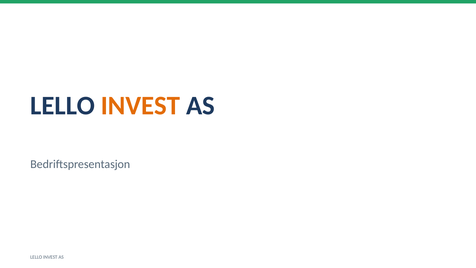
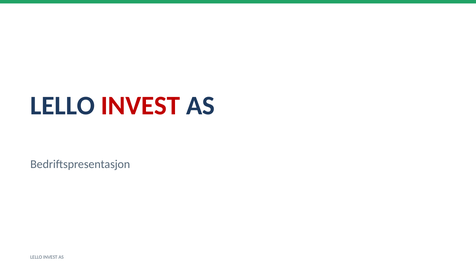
INVEST colour: orange -> red (141, 106)
